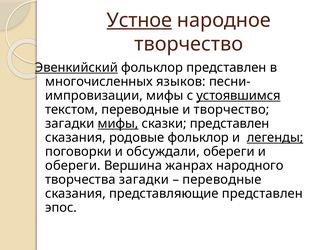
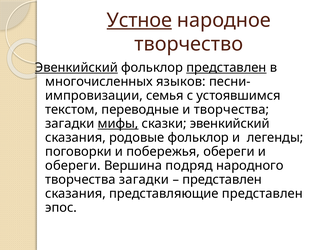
представлен underline: none -> present (226, 68)
мифы: мифы -> семья (165, 96)
устоявшимся underline: present -> none (239, 96)
и творчество: творчество -> творчества (232, 110)
сказки представлен: представлен -> эвенкийский (230, 124)
легенды underline: present -> none (275, 137)
обсуждали: обсуждали -> побережья (163, 151)
жанрах: жанрах -> подряд (189, 165)
переводные: переводные -> представлен (222, 179)
